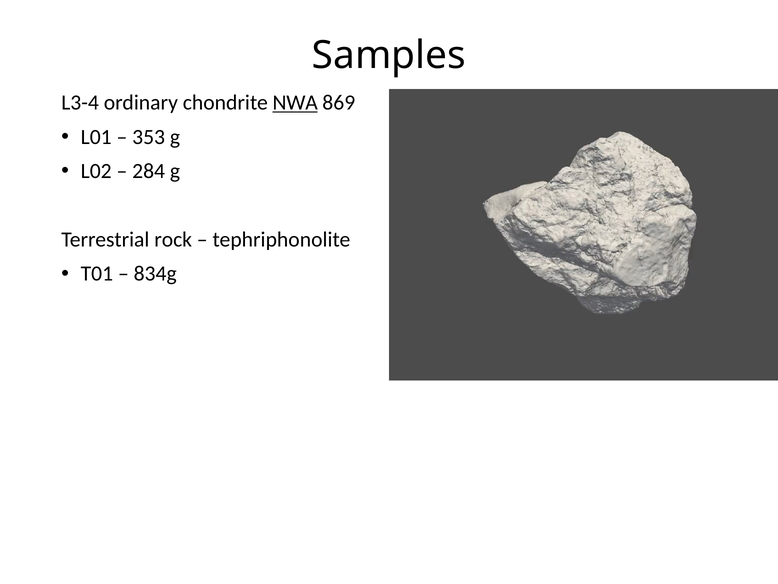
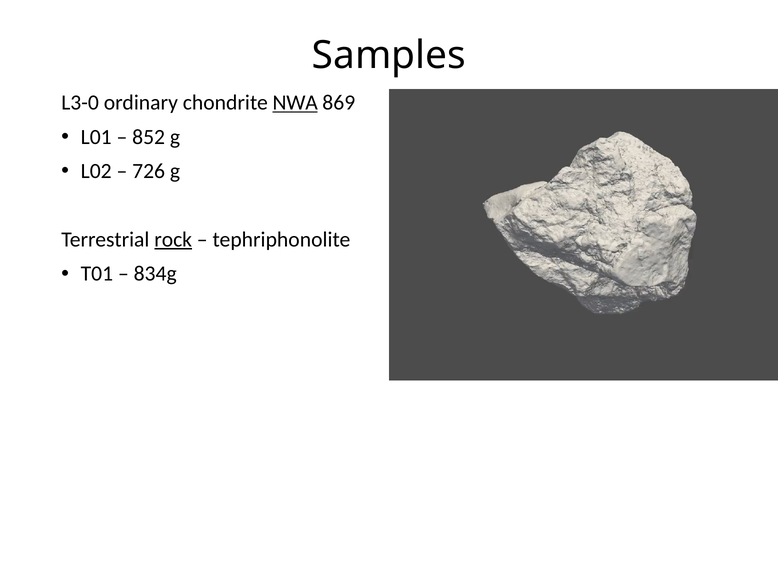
L3-4: L3-4 -> L3-0 (80, 103)
353: 353 -> 852 (149, 137)
284: 284 -> 726 (149, 171)
rock underline: none -> present (173, 239)
